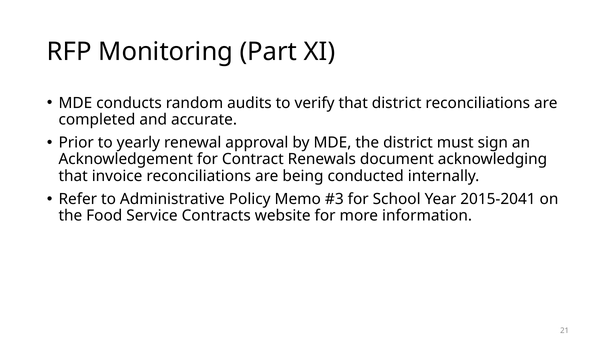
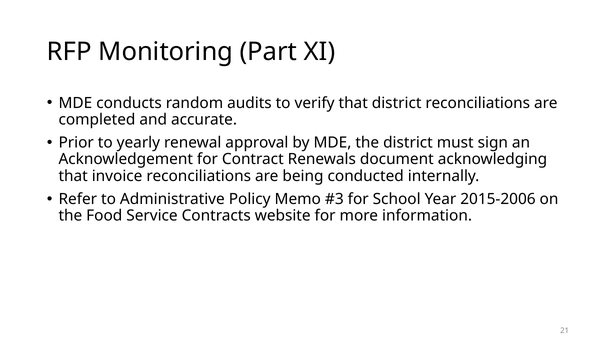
2015-2041: 2015-2041 -> 2015-2006 (498, 199)
